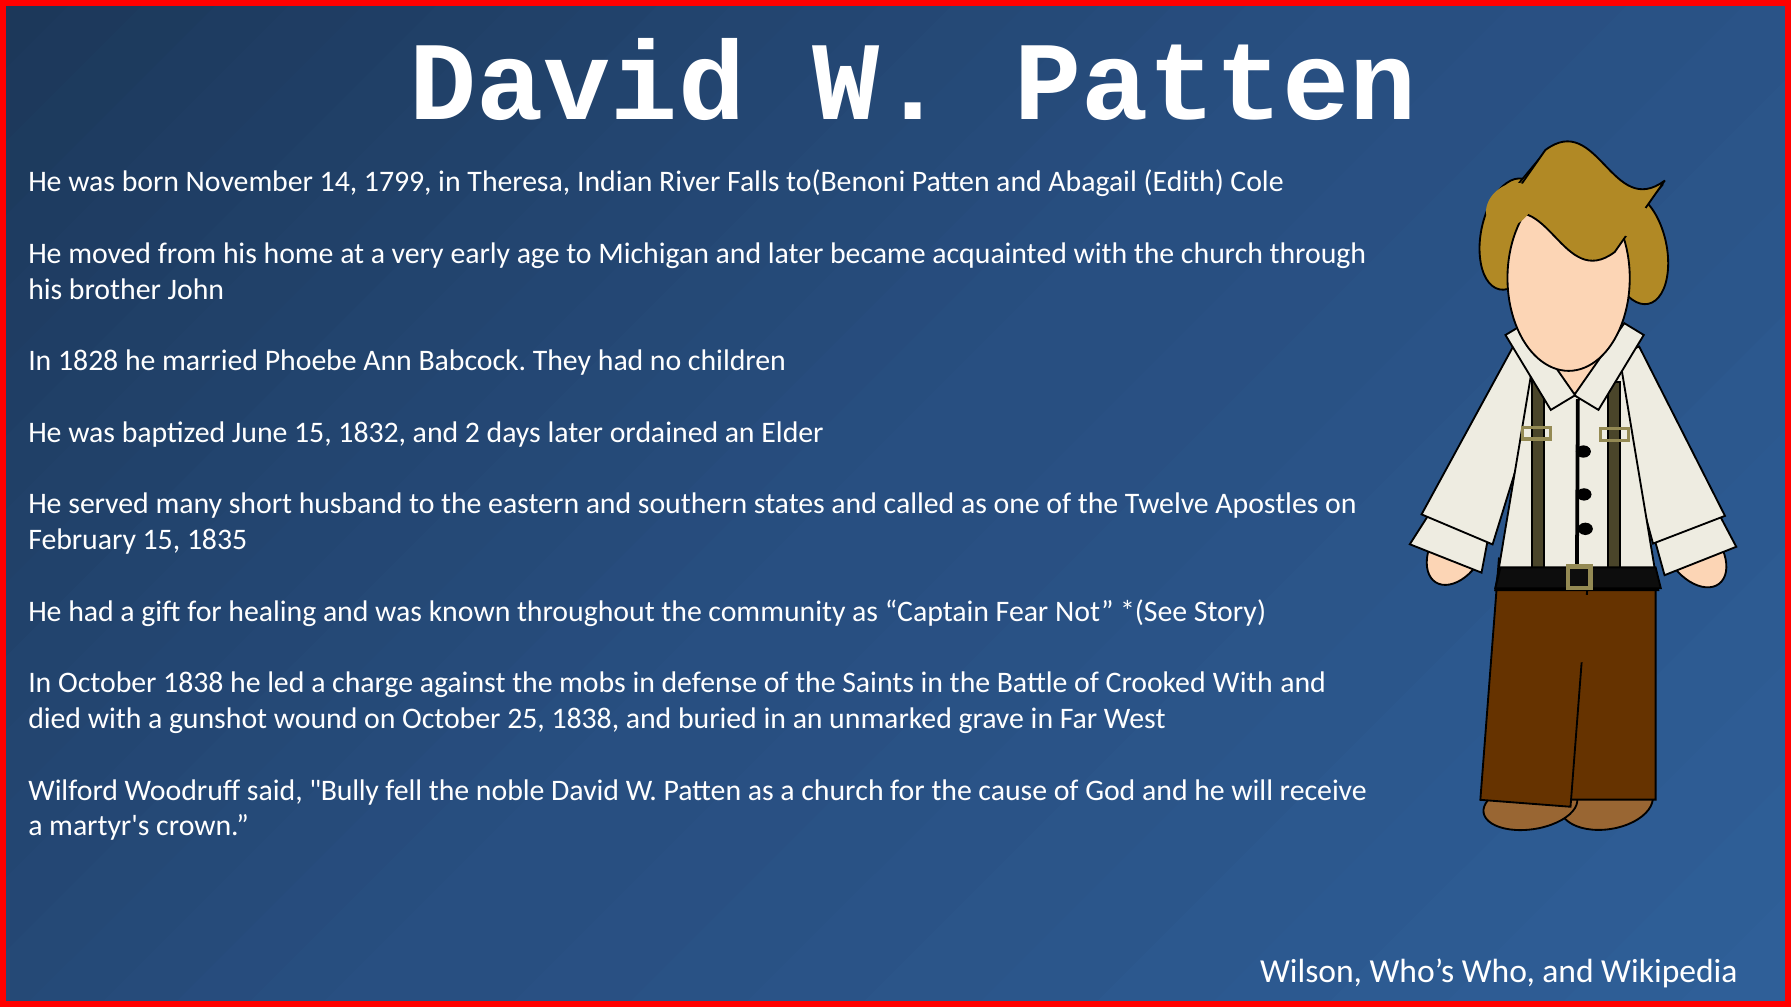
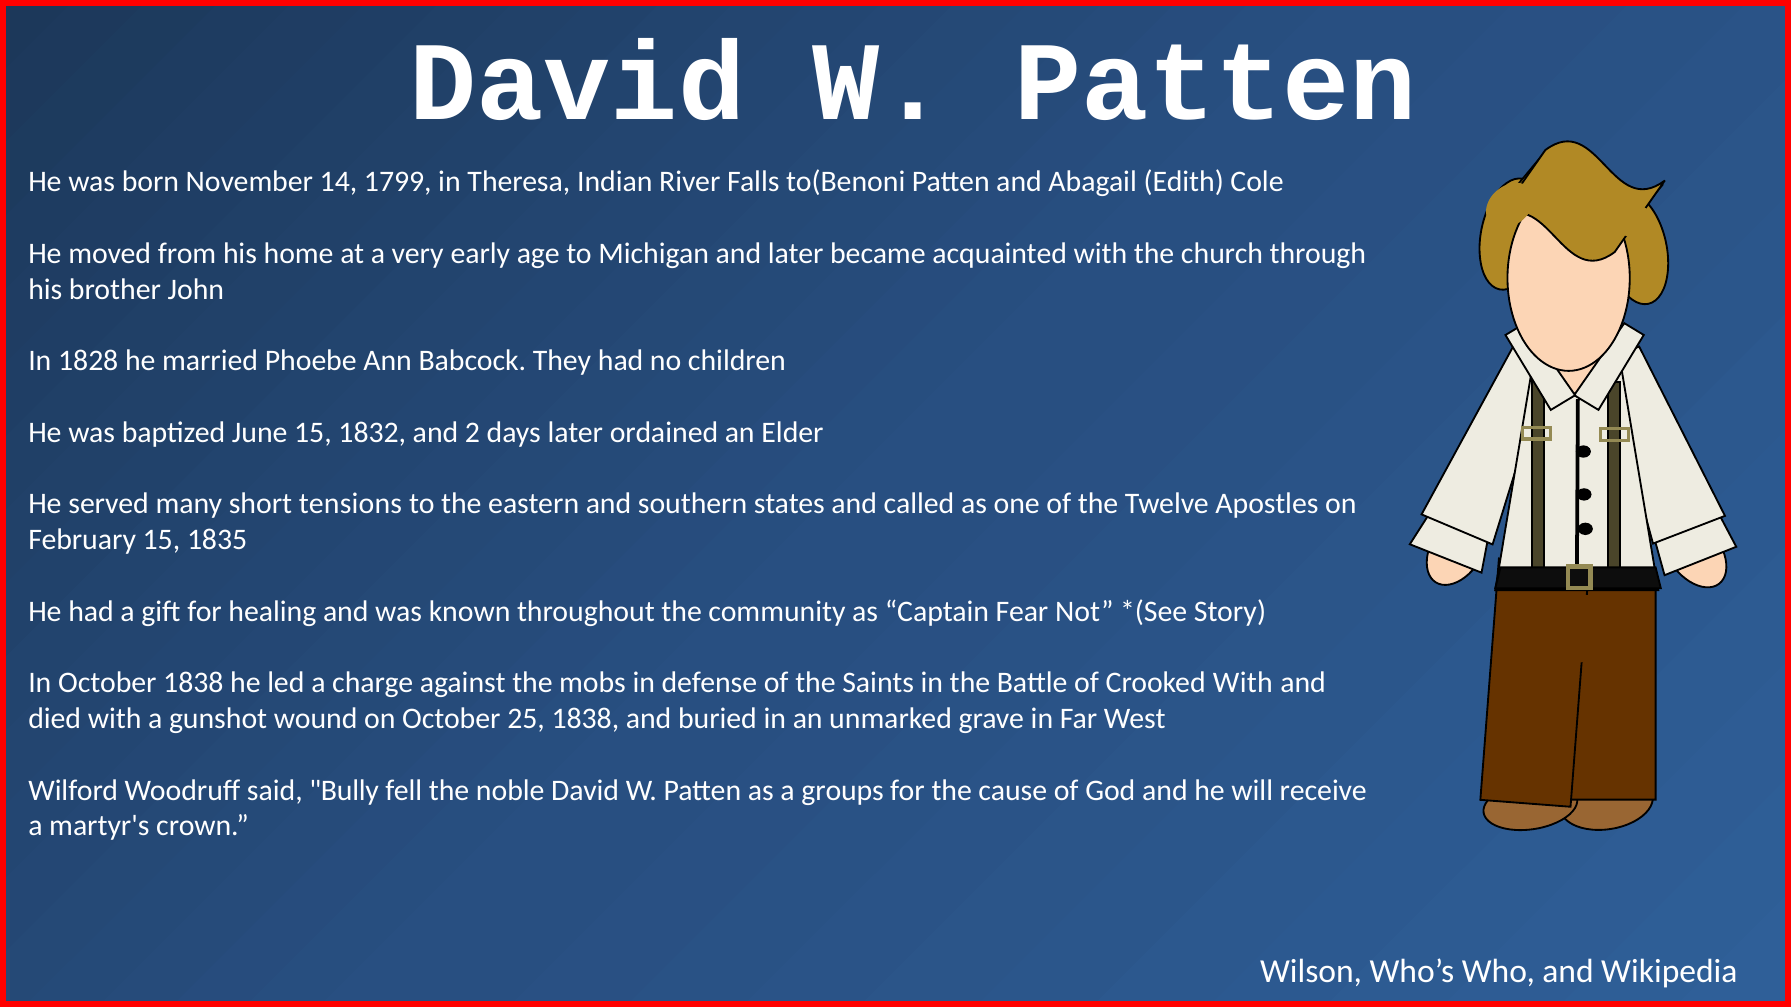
husband: husband -> tensions (350, 504)
a church: church -> groups (843, 791)
